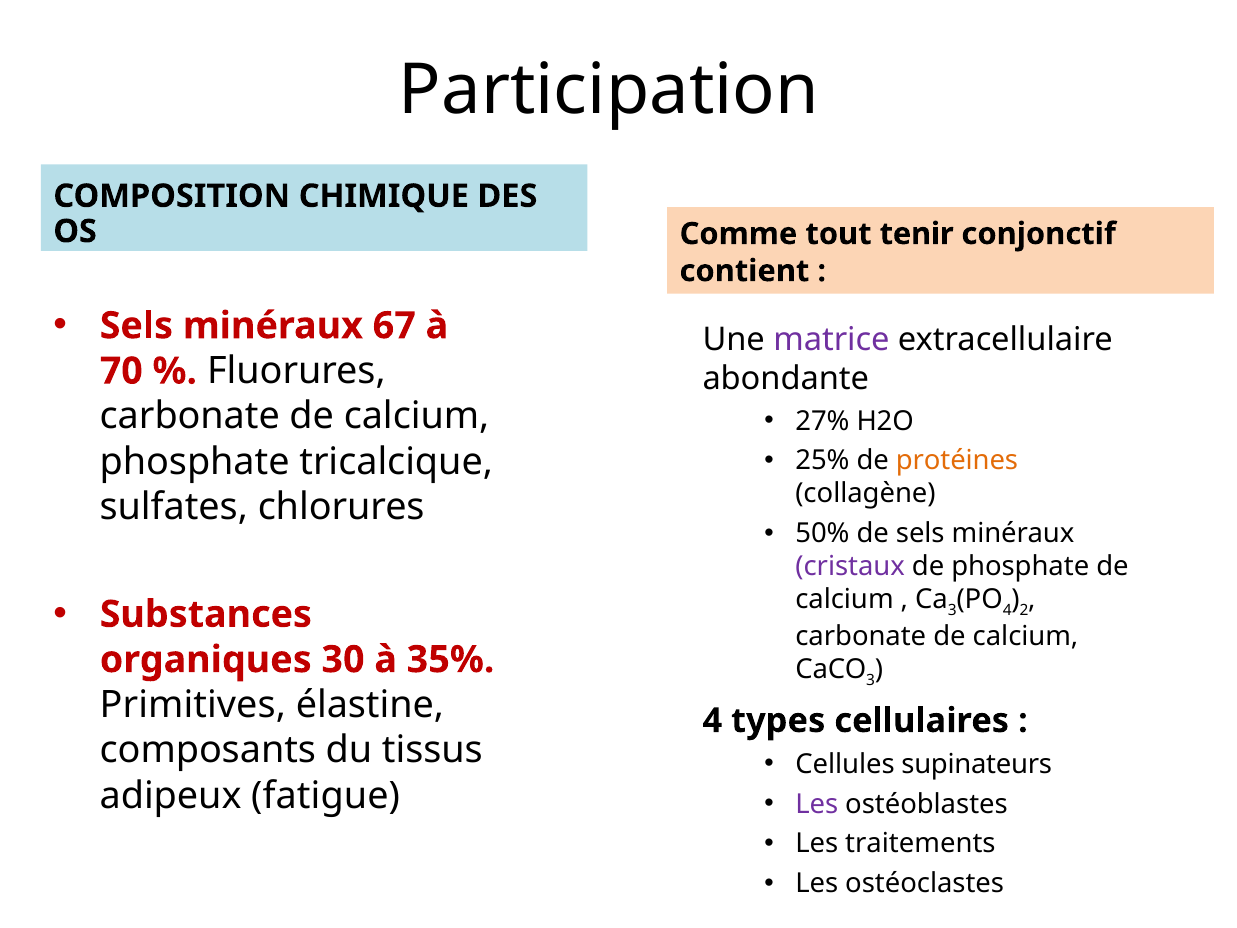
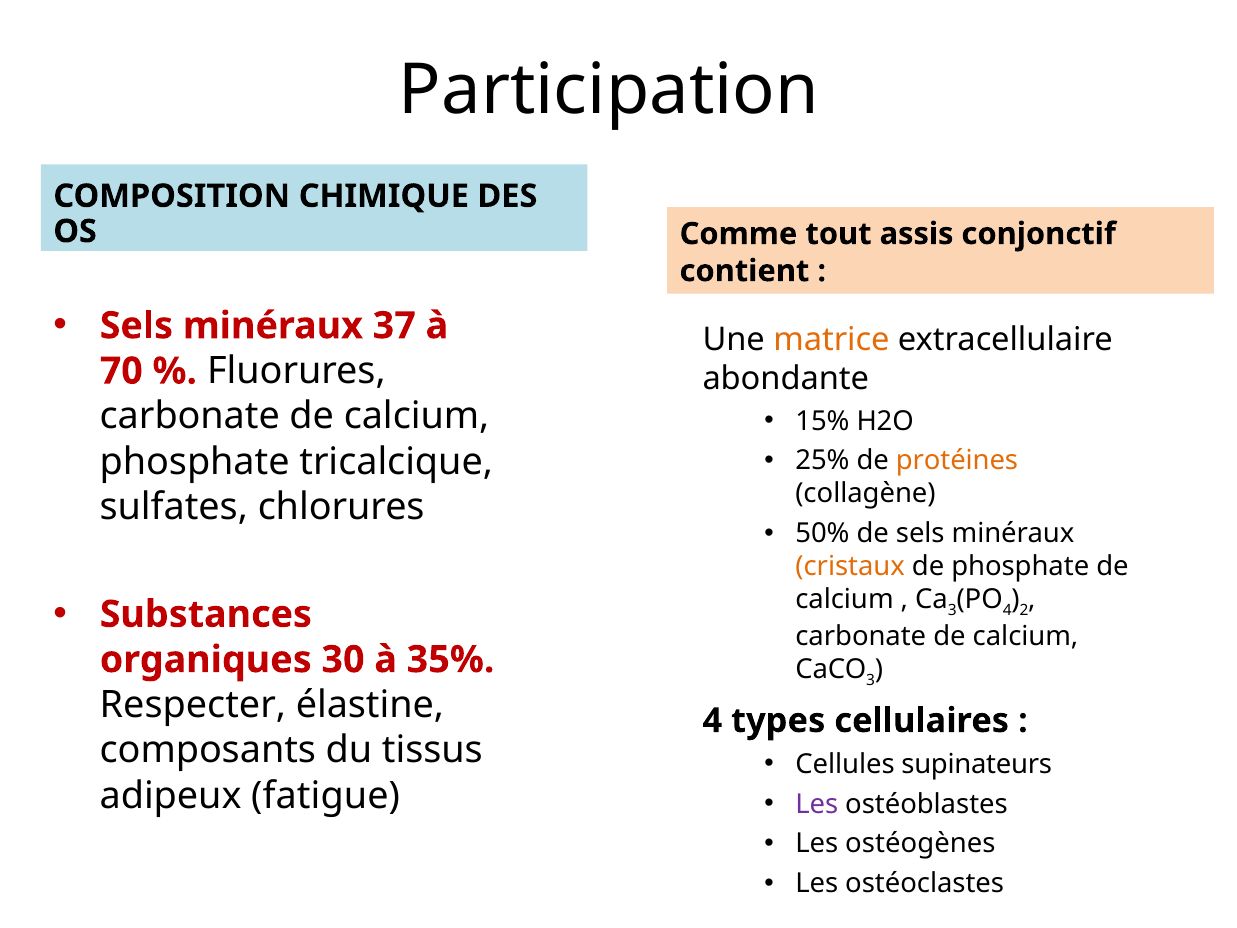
tenir: tenir -> assis (917, 234)
67: 67 -> 37 (394, 326)
matrice colour: purple -> orange (831, 339)
27%: 27% -> 15% (822, 421)
cristaux colour: purple -> orange (850, 567)
Primitives: Primitives -> Respecter (193, 705)
traitements: traitements -> ostéogènes (920, 844)
